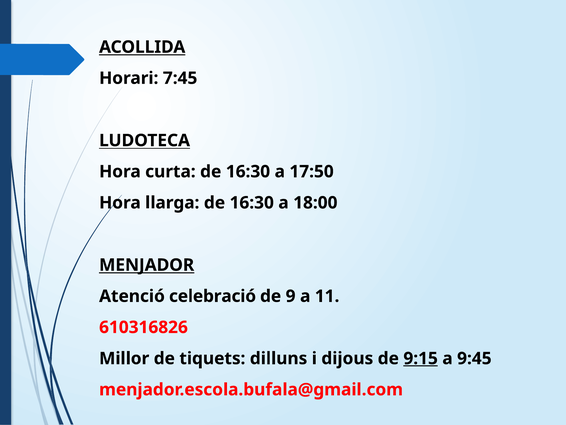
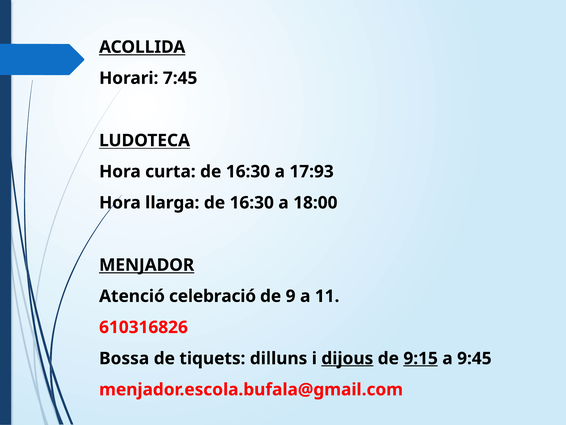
17:50: 17:50 -> 17:93 (312, 171)
Millor: Millor -> Bossa (124, 358)
dijous underline: none -> present (347, 358)
